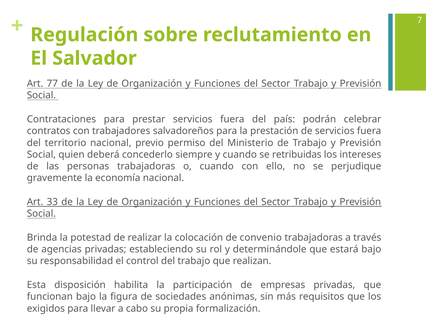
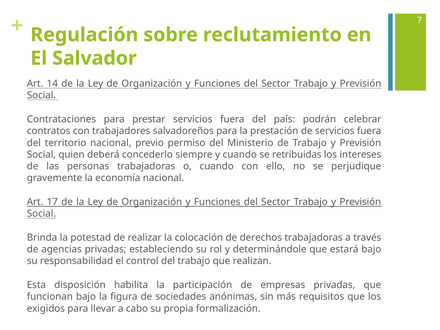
77: 77 -> 14 (52, 84)
33: 33 -> 17 (52, 202)
convenio: convenio -> derechos (261, 238)
